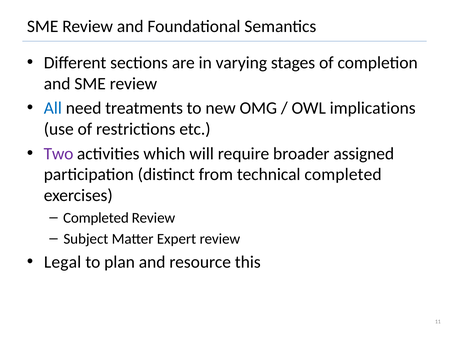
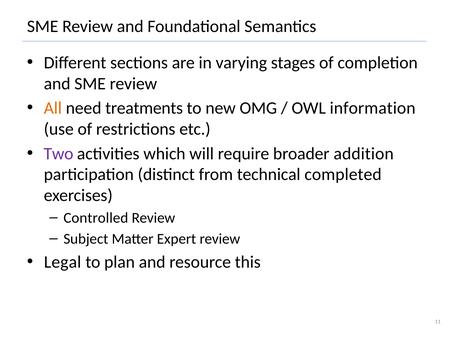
All colour: blue -> orange (53, 108)
implications: implications -> information (373, 108)
assigned: assigned -> addition (364, 153)
Completed: Completed -> Controlled (96, 218)
